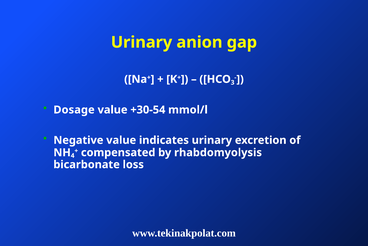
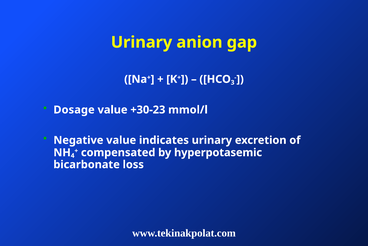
+30-54: +30-54 -> +30-23 (148, 110)
rhabdomyolysis: rhabdomyolysis -> hyperpotasemic (218, 153)
